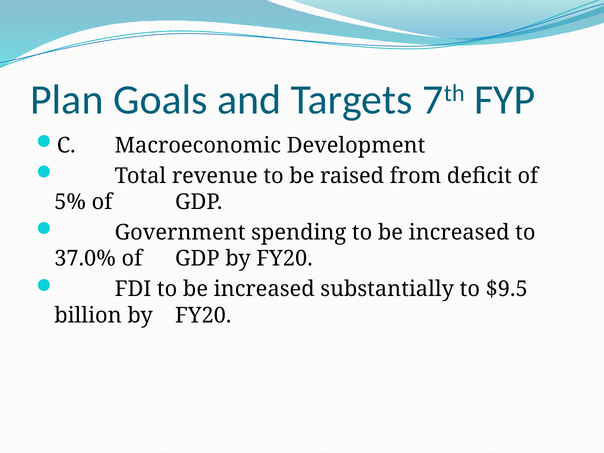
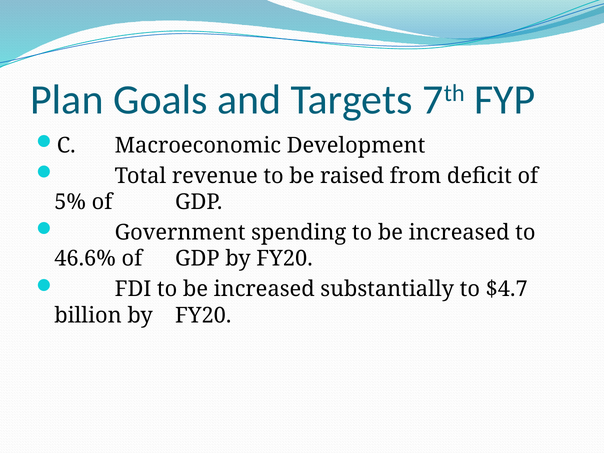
37.0%: 37.0% -> 46.6% (85, 259)
$9.5: $9.5 -> $4.7 (507, 289)
